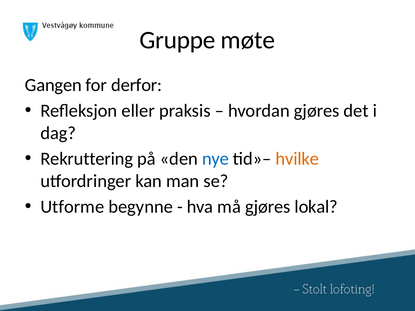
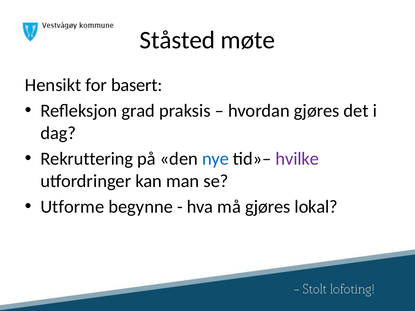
Gruppe: Gruppe -> Ståsted (177, 40)
Gangen: Gangen -> Hensikt (53, 85)
derfor: derfor -> basert (137, 85)
eller: eller -> grad (138, 111)
hvilke colour: orange -> purple (297, 159)
